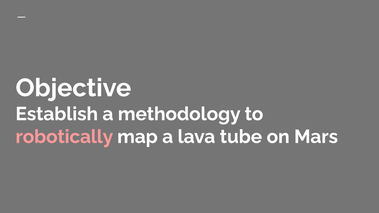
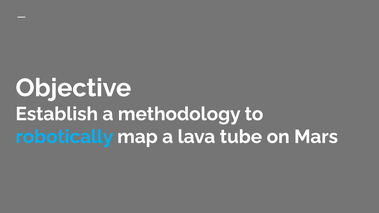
robotically colour: pink -> light blue (64, 137)
